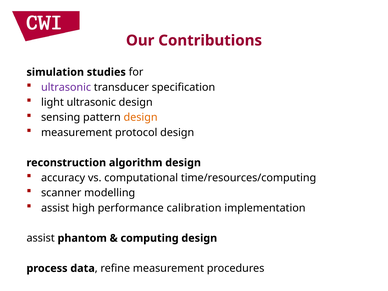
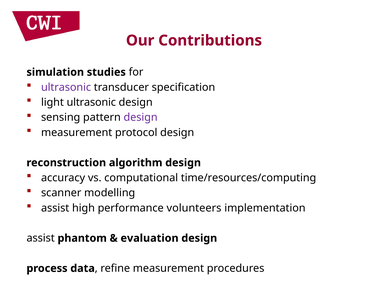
design colour: orange -> purple (141, 117)
calibration: calibration -> volunteers (194, 208)
computing: computing -> evaluation (150, 238)
